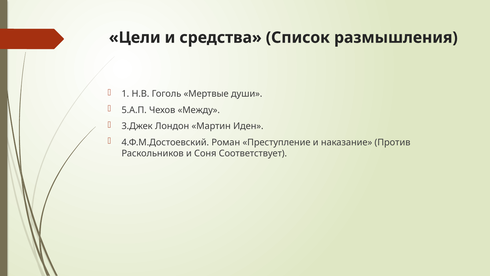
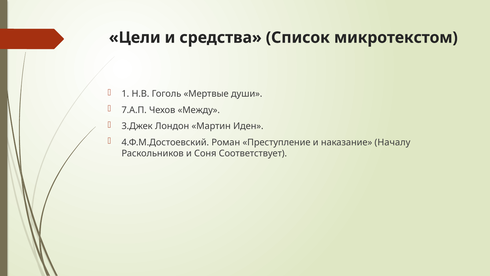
размышления: размышления -> микротекстом (396, 38)
5.А.П: 5.А.П -> 7.А.П (134, 110)
Против: Против -> Началу (392, 142)
